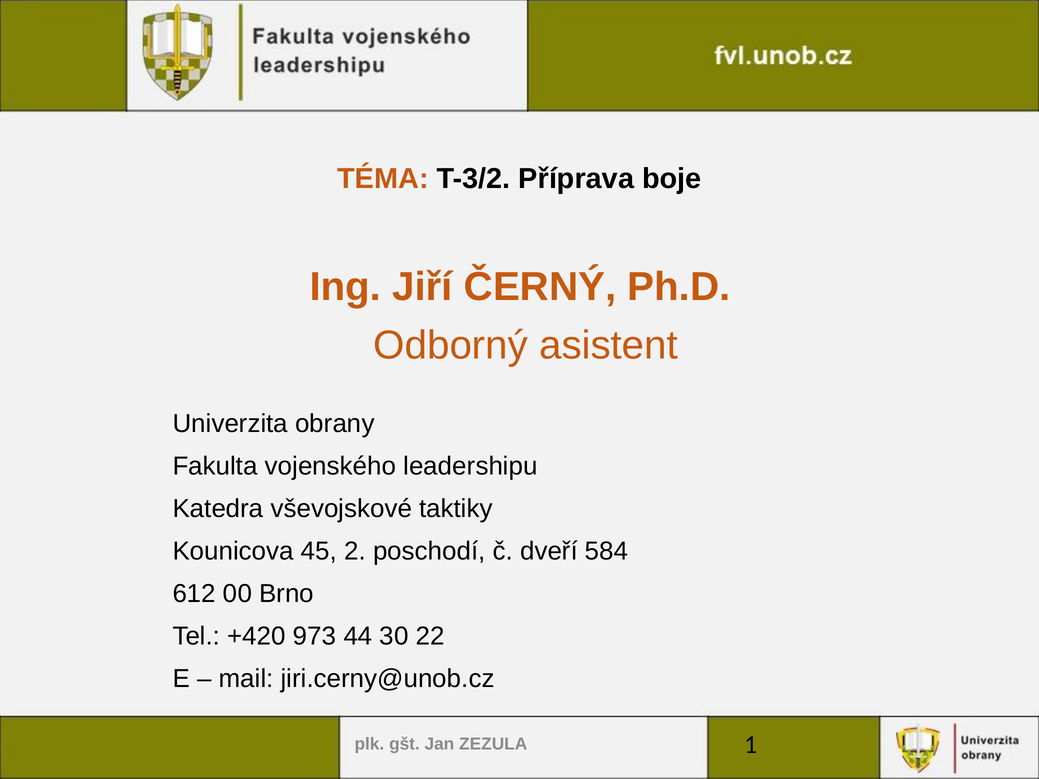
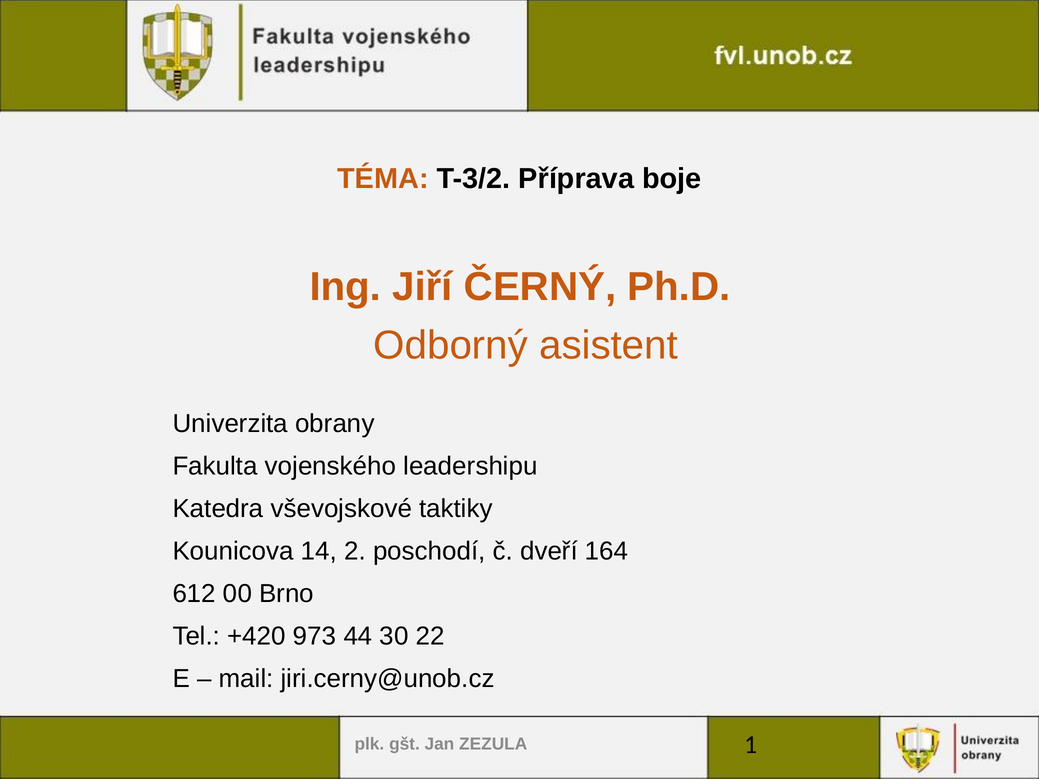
45: 45 -> 14 (319, 551)
584: 584 -> 164 (607, 551)
